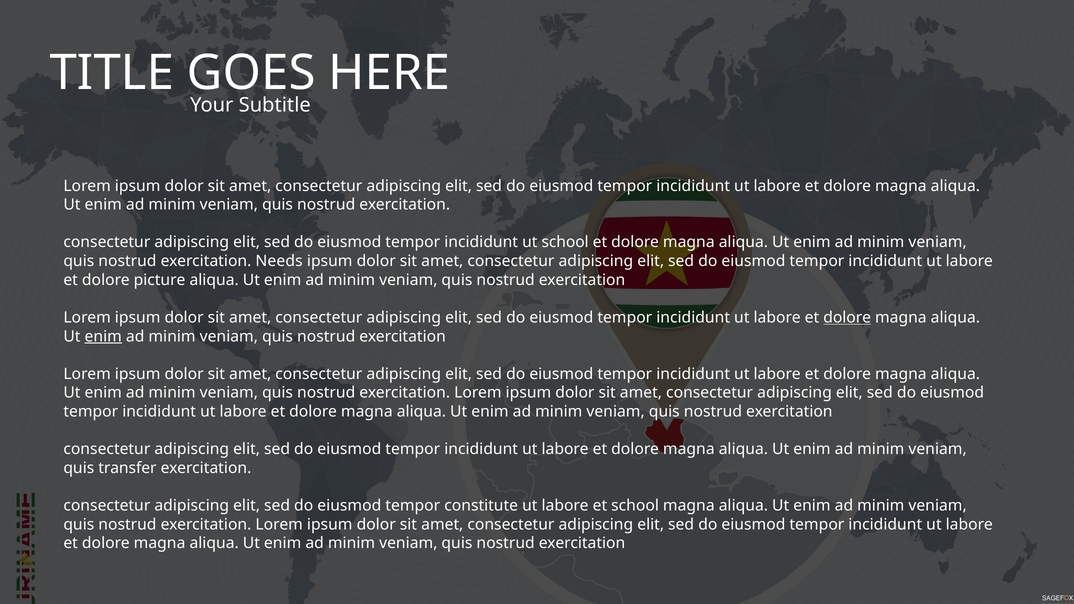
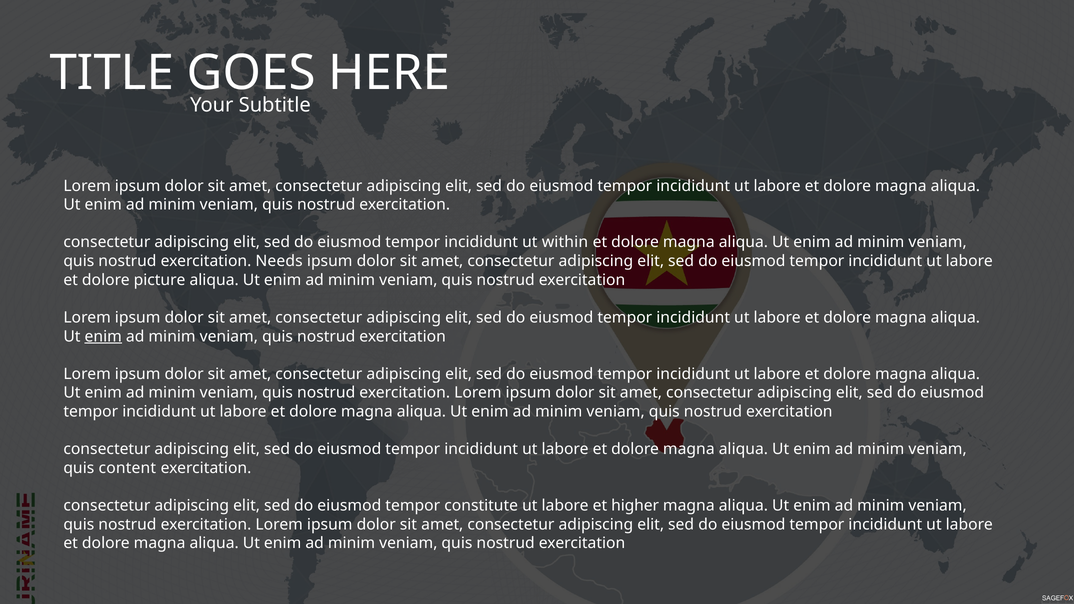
ut school: school -> within (565, 242)
dolore underline: present -> none (847, 318)
transfer: transfer -> content (127, 468)
et school: school -> higher (635, 506)
